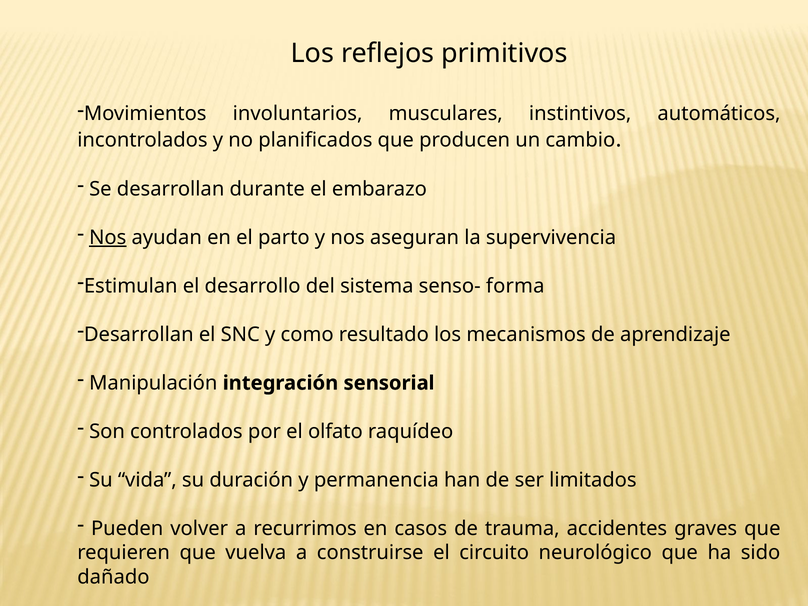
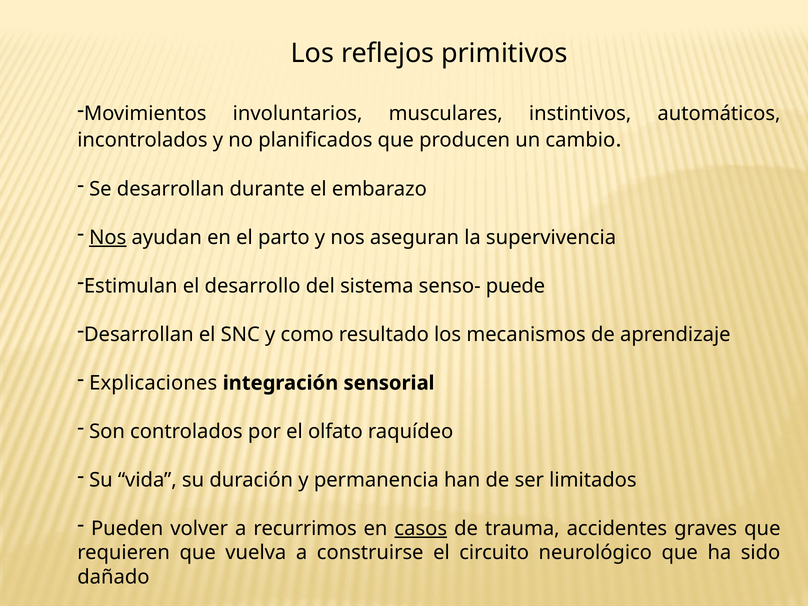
forma: forma -> puede (515, 286)
Manipulación: Manipulación -> Explicaciones (153, 383)
casos underline: none -> present (421, 528)
